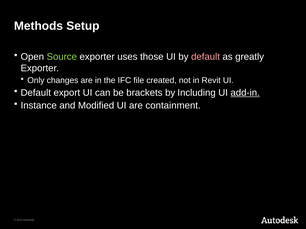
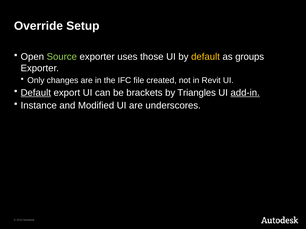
Methods: Methods -> Override (38, 26)
default colour: pink -> yellow (206, 57)
greatly: greatly -> groups (250, 57)
Default underline: none -> present (36, 93)
Including: Including -> Triangles (197, 93)
containment: containment -> underscores (173, 106)
